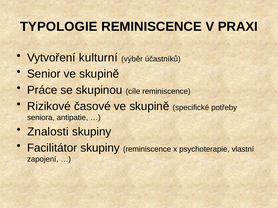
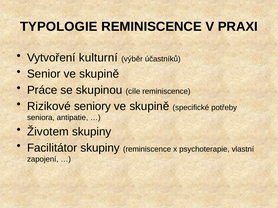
časové: časové -> seniory (92, 106)
Znalosti: Znalosti -> Životem (48, 132)
